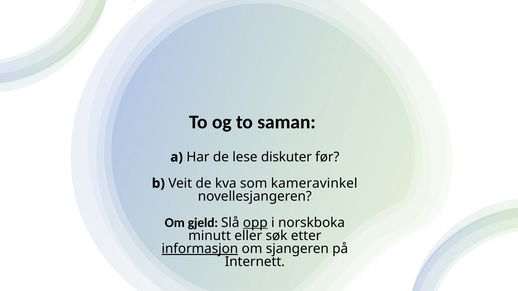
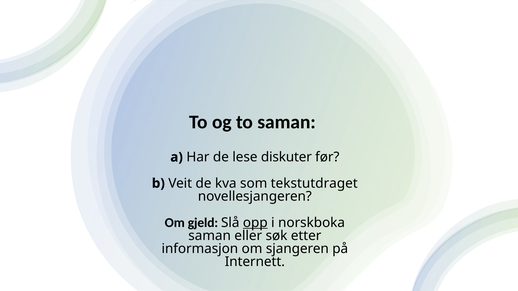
kameravinkel: kameravinkel -> tekstutdraget (314, 184)
minutt: minutt -> saman (210, 236)
informasjon underline: present -> none (200, 249)
